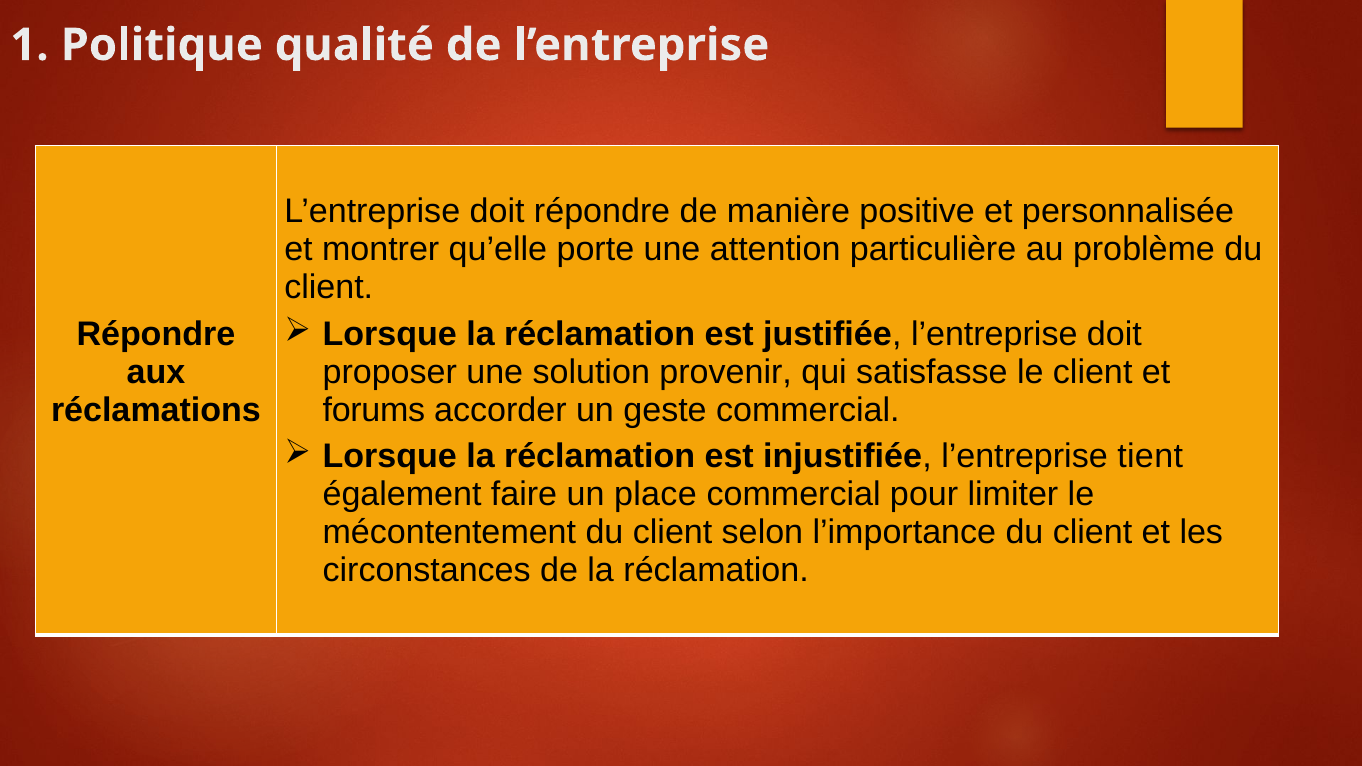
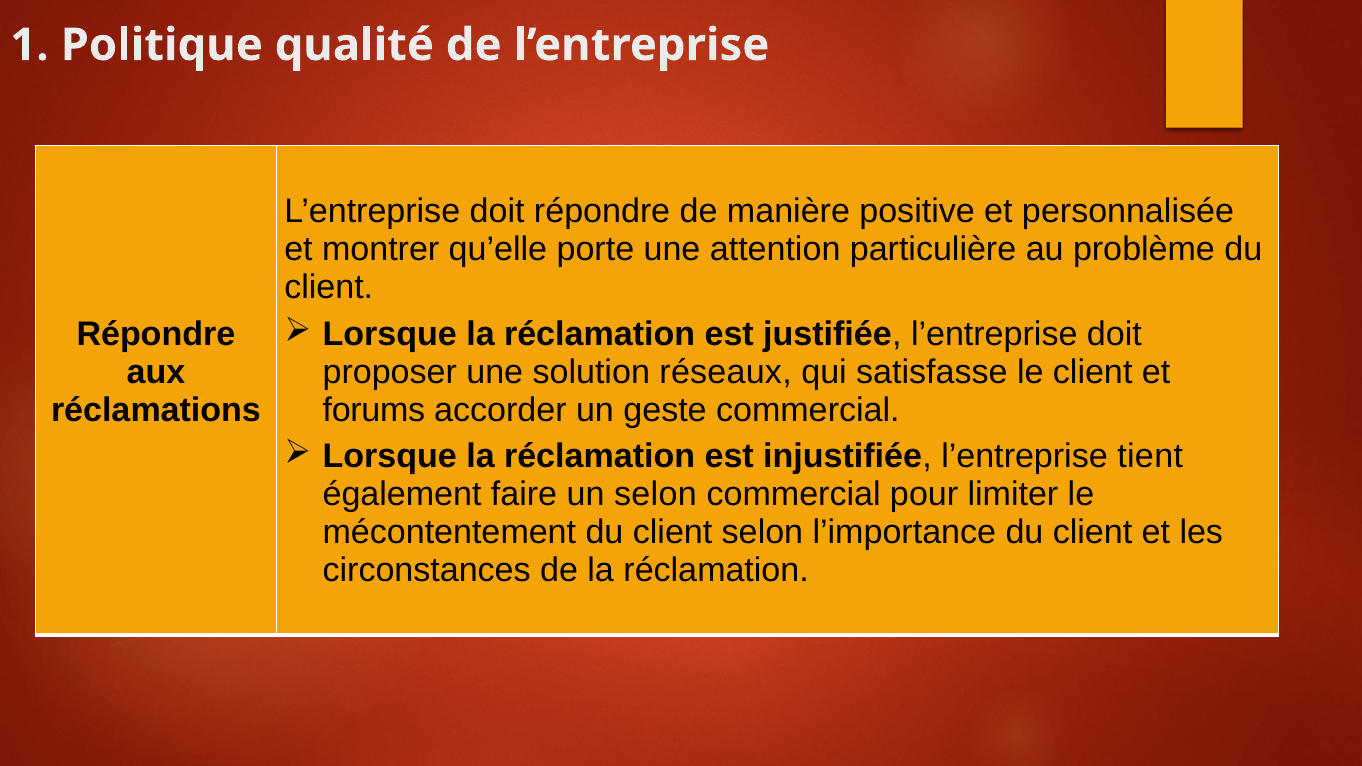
provenir: provenir -> réseaux (726, 372)
un place: place -> selon (655, 494)
